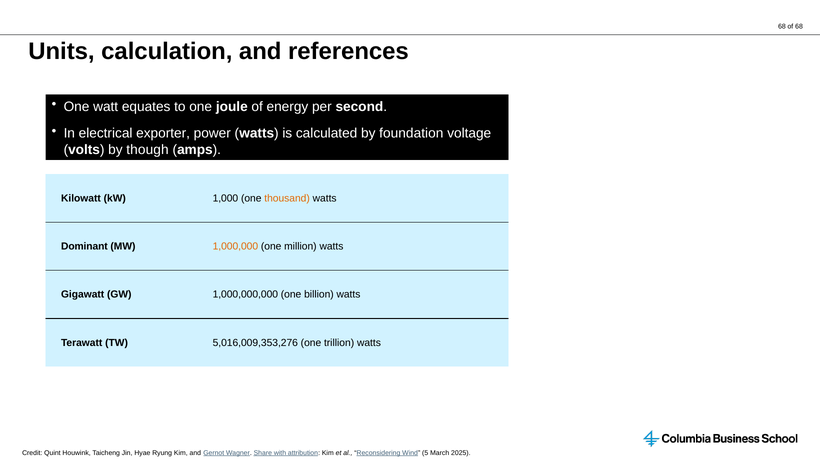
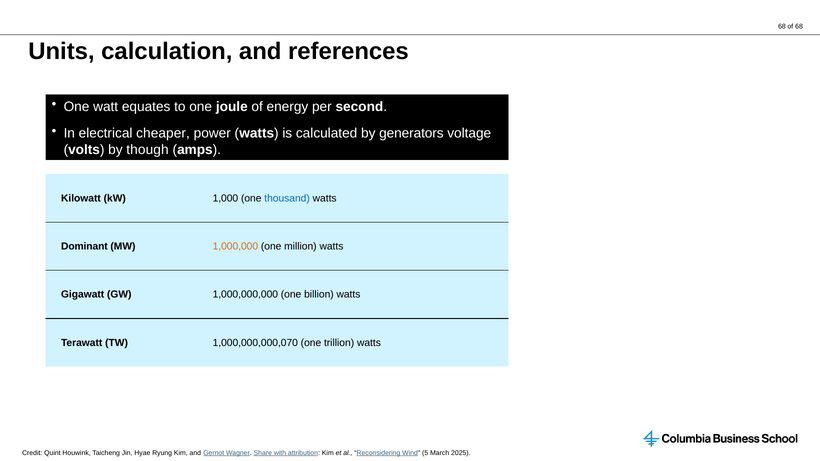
exporter: exporter -> cheaper (163, 133)
foundation: foundation -> generators (411, 133)
thousand colour: orange -> blue (287, 199)
5,016,009,353,276: 5,016,009,353,276 -> 1,000,000,000,070 (255, 343)
